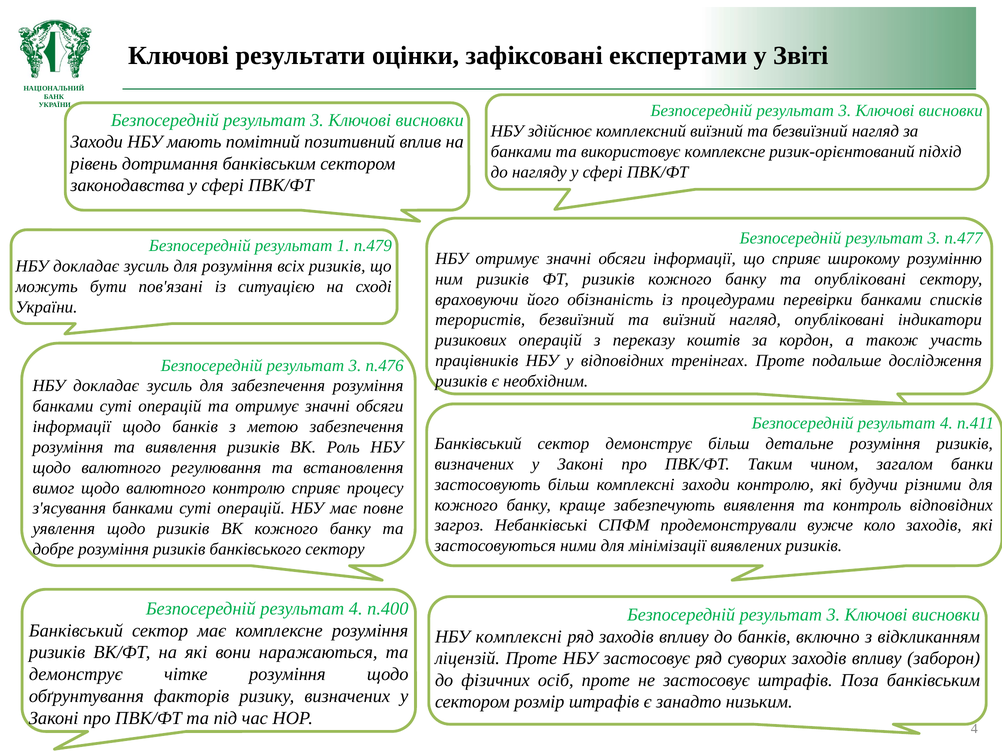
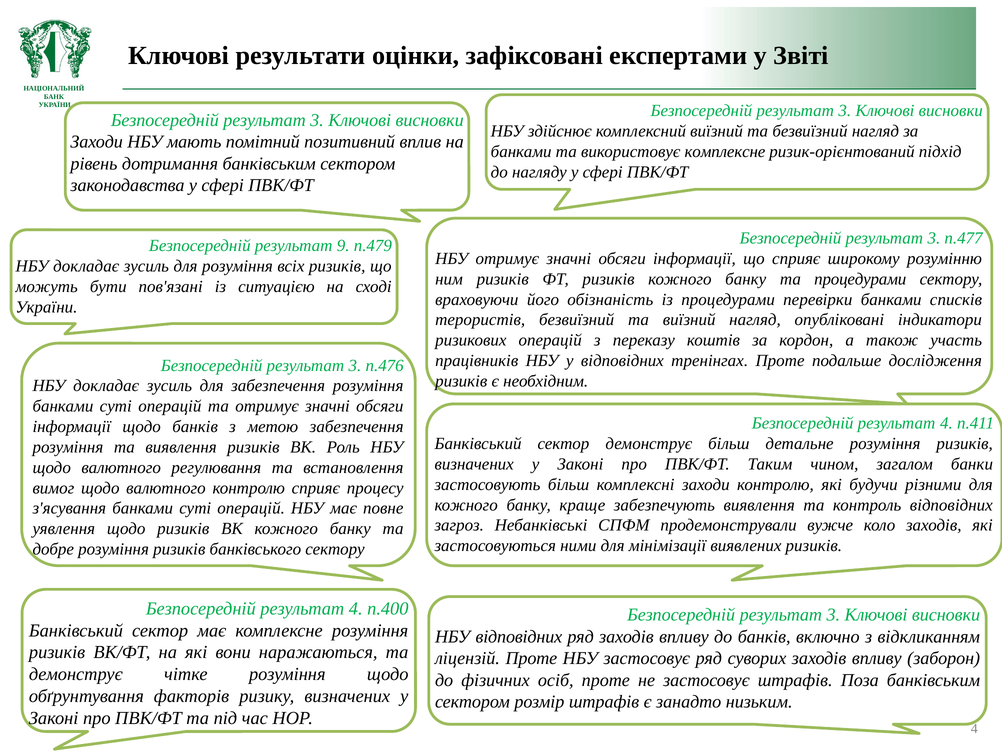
1: 1 -> 9 (343, 246)
та опубліковані: опубліковані -> процедурами (860, 279)
НБУ комплексні: комплексні -> відповідних (519, 637)
